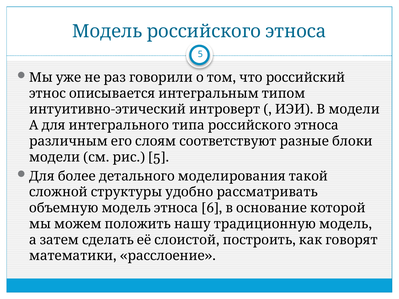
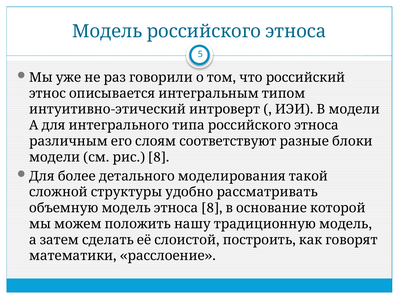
5: 5 -> 8 (159, 157)
6: 6 -> 8 (212, 208)
